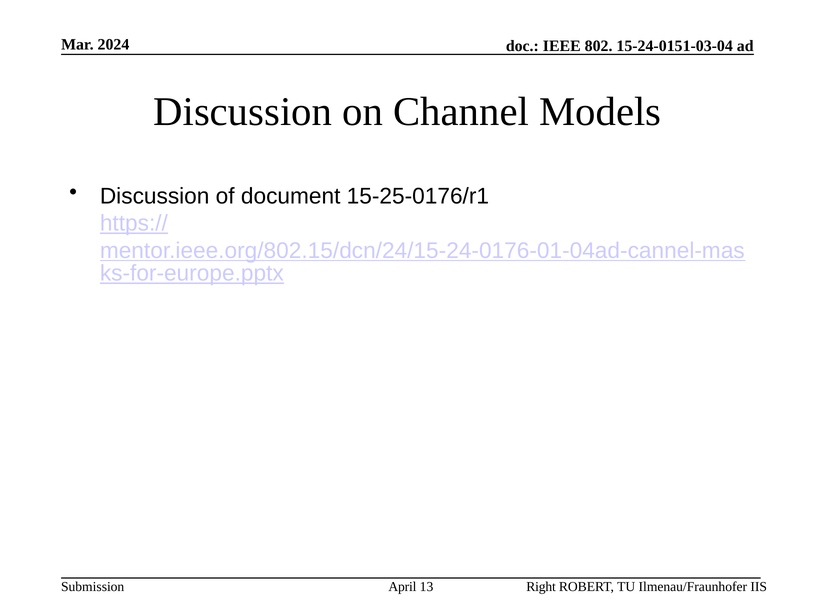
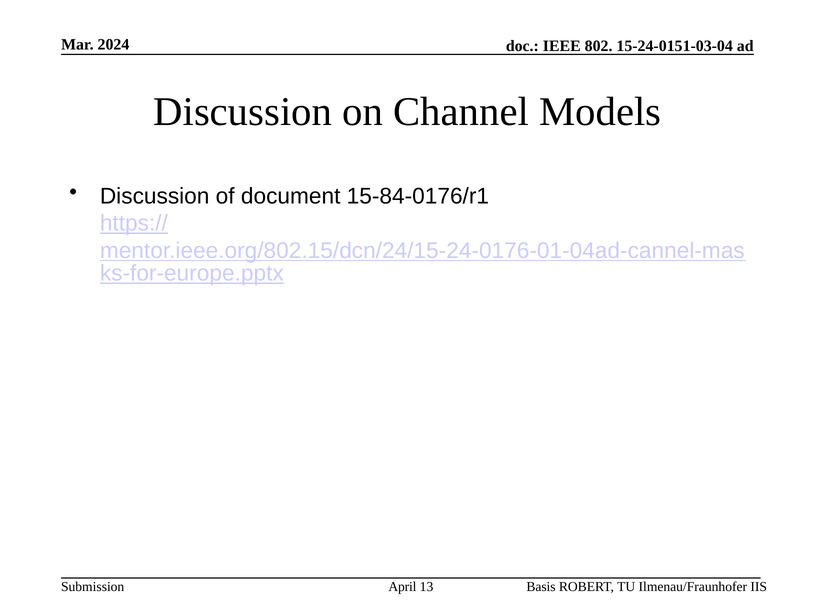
15-25-0176/r1: 15-25-0176/r1 -> 15-84-0176/r1 (418, 196)
Right: Right -> Basis (541, 586)
